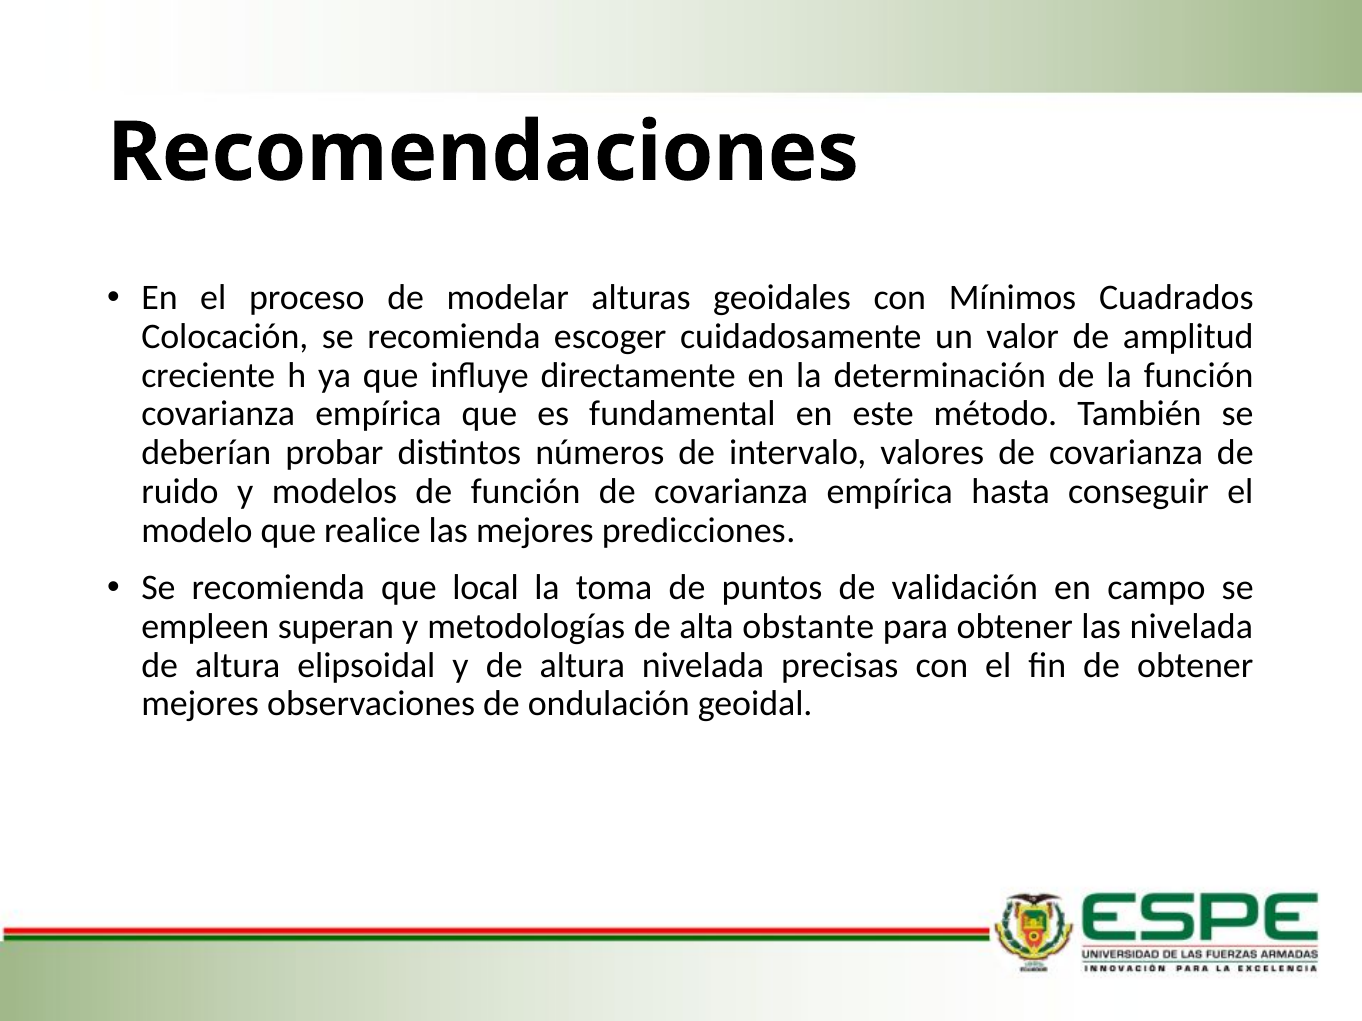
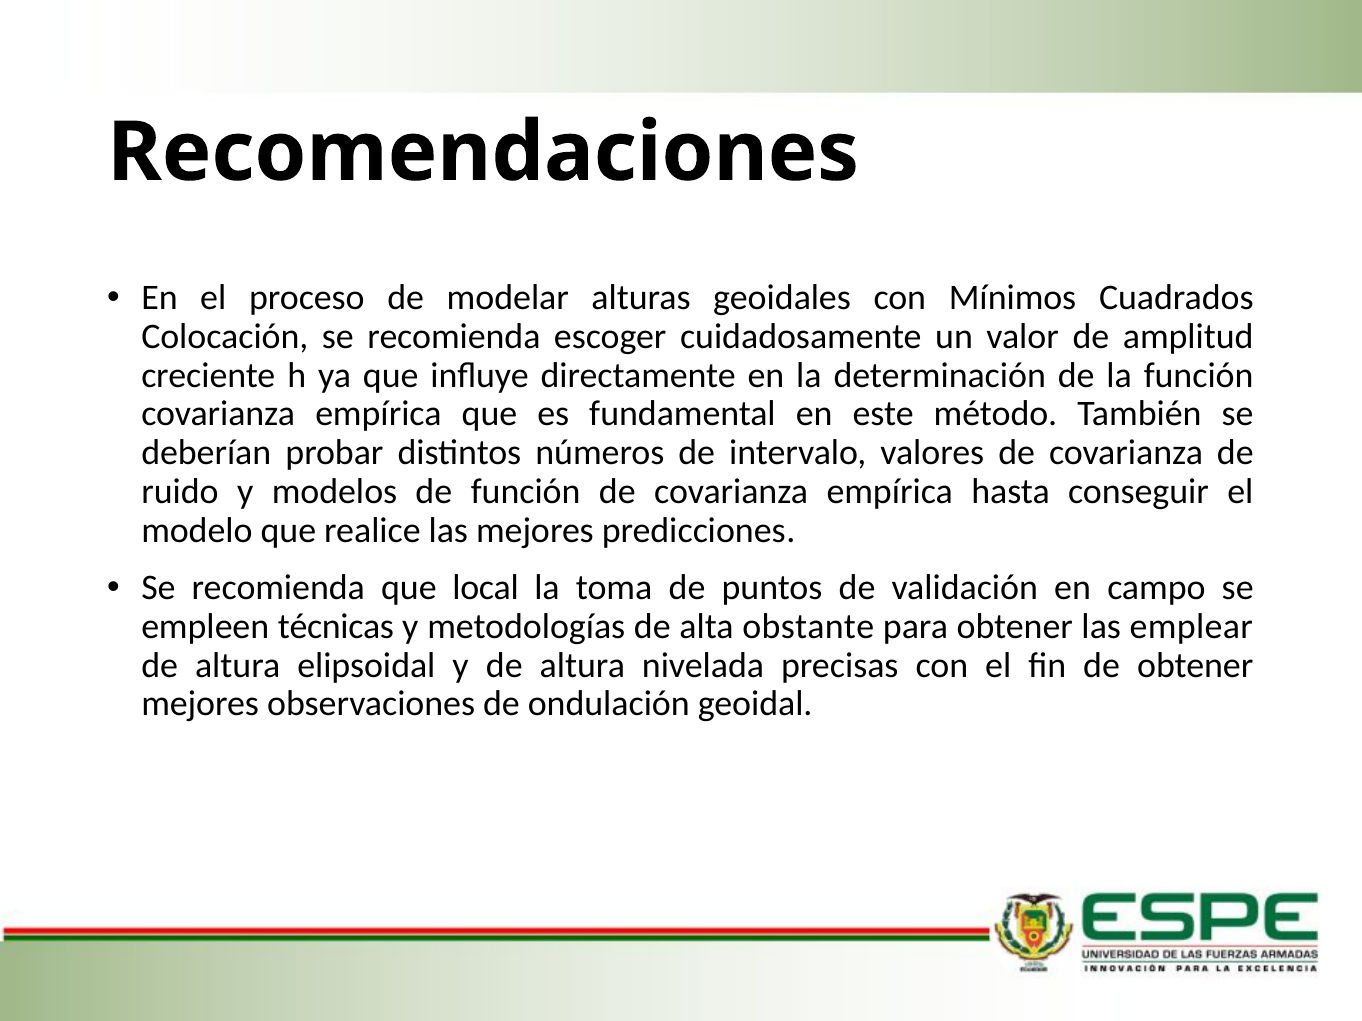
superan: superan -> técnicas (336, 627)
las nivelada: nivelada -> emplear (1191, 627)
